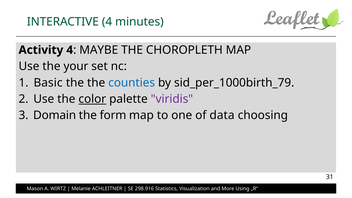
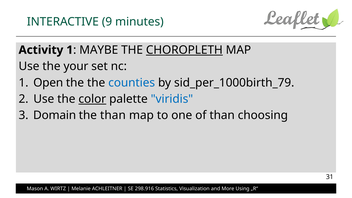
INTERACTIVE 4: 4 -> 9 (107, 22)
Activity 4: 4 -> 1 (70, 50)
CHOROPLETH underline: none -> present (184, 50)
Basic: Basic -> Open (48, 83)
viridis colour: purple -> blue (172, 99)
the form: form -> than (113, 115)
of data: data -> than (222, 115)
